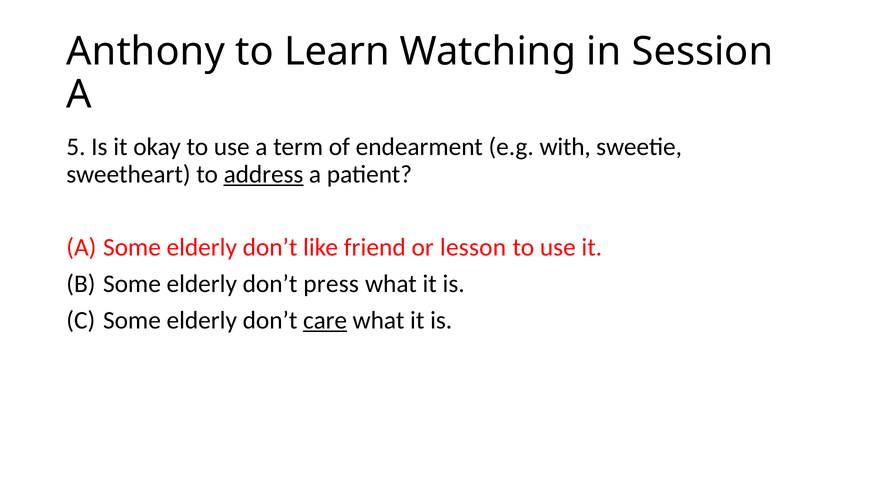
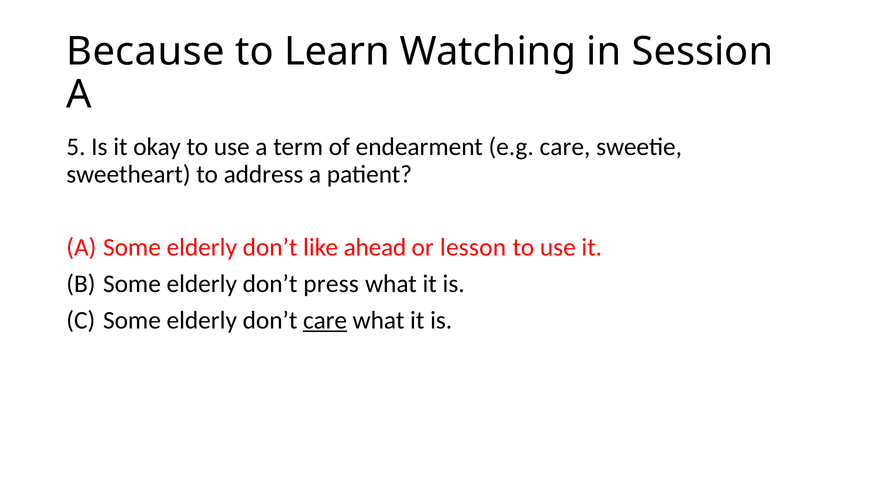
Anthony: Anthony -> Because (145, 52)
e.g with: with -> care (565, 147)
address underline: present -> none (263, 175)
friend: friend -> ahead (375, 247)
